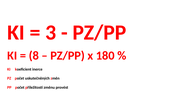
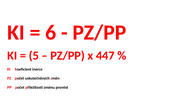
3: 3 -> 6 (51, 32)
8: 8 -> 5 (34, 56)
180: 180 -> 447 (105, 56)
